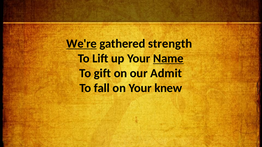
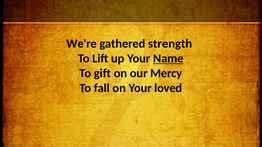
We're underline: present -> none (82, 44)
Admit: Admit -> Mercy (166, 73)
knew: knew -> loved (168, 88)
